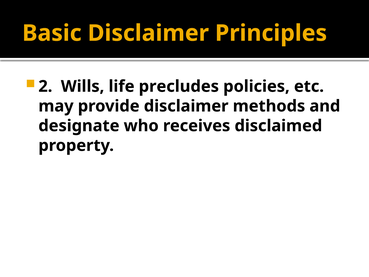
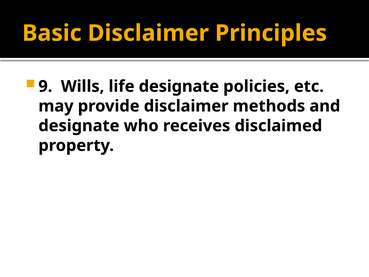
2: 2 -> 9 (45, 86)
life precludes: precludes -> designate (179, 86)
